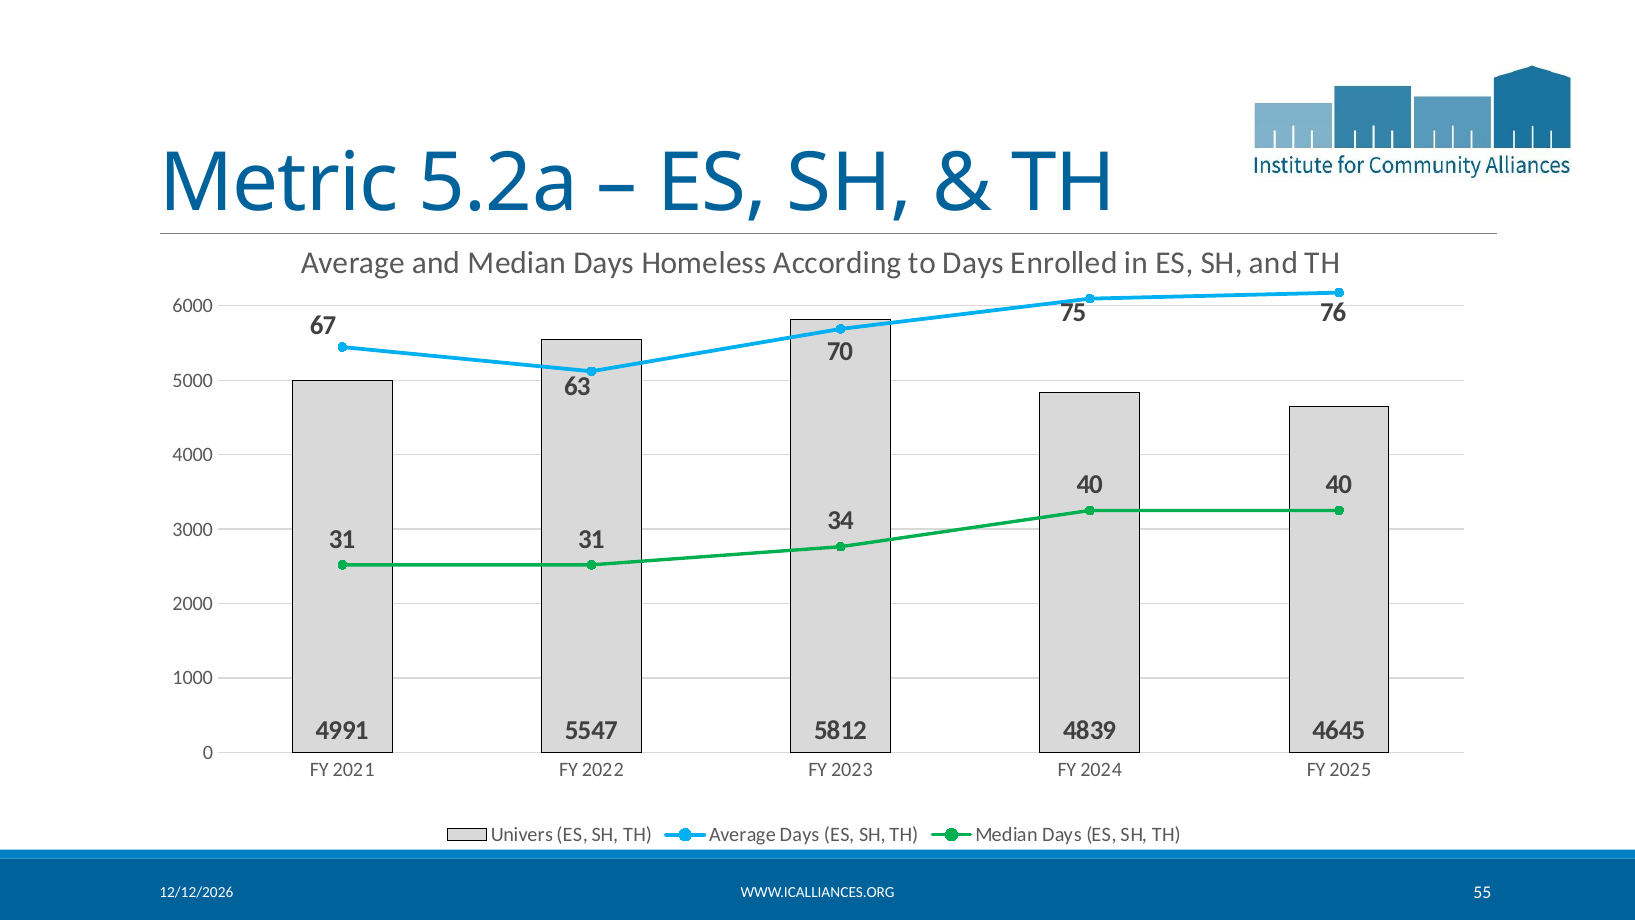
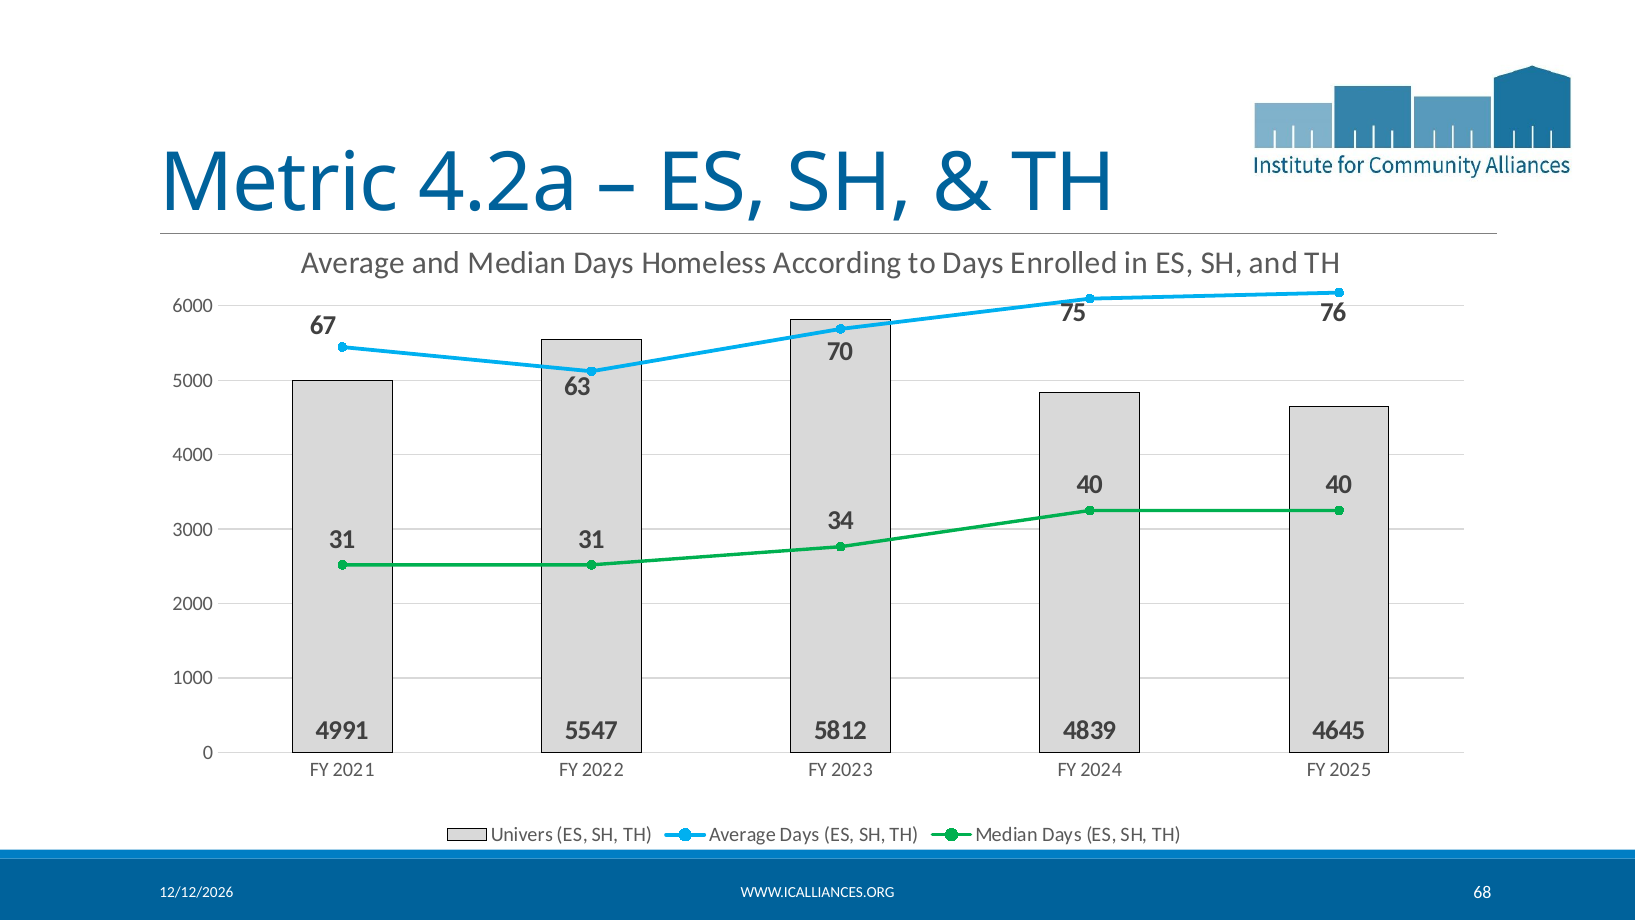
5.2a: 5.2a -> 4.2a (498, 183)
55: 55 -> 68 (1482, 892)
